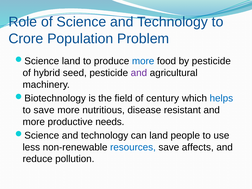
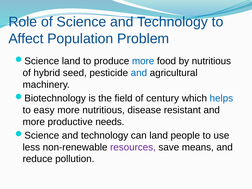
Crore: Crore -> Affect (26, 39)
by pesticide: pesticide -> nutritious (211, 61)
and colour: purple -> blue (139, 73)
to save: save -> easy (44, 110)
resources colour: blue -> purple (133, 147)
affects: affects -> means (198, 147)
